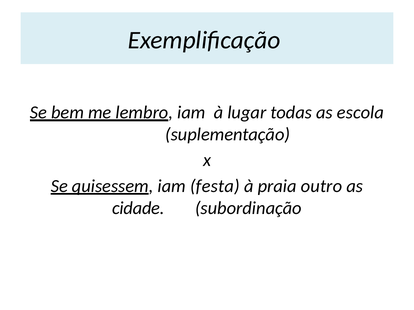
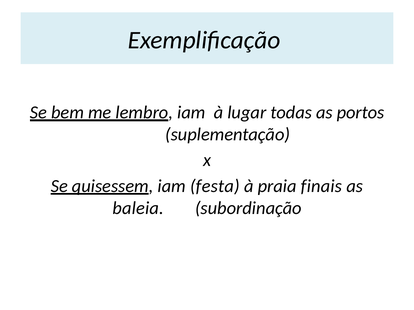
escola: escola -> portos (361, 113)
outro: outro -> finais (321, 186)
cidade: cidade -> baleia (138, 208)
